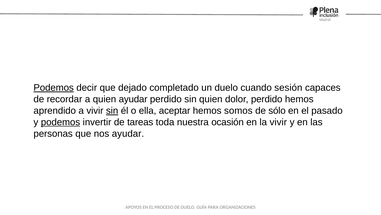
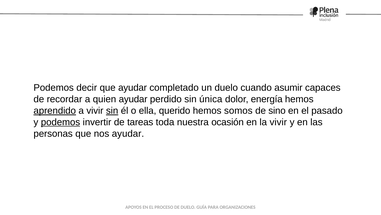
Podemos underline: present -> none (54, 88)
que dejado: dejado -> ayudar (133, 88)
sesión: sesión -> asumir (288, 88)
sin quien: quien -> única (211, 99)
dolor perdido: perdido -> energía (267, 99)
aprendido underline: none -> present (55, 110)
aceptar: aceptar -> querido (175, 110)
sólo: sólo -> sino (277, 110)
